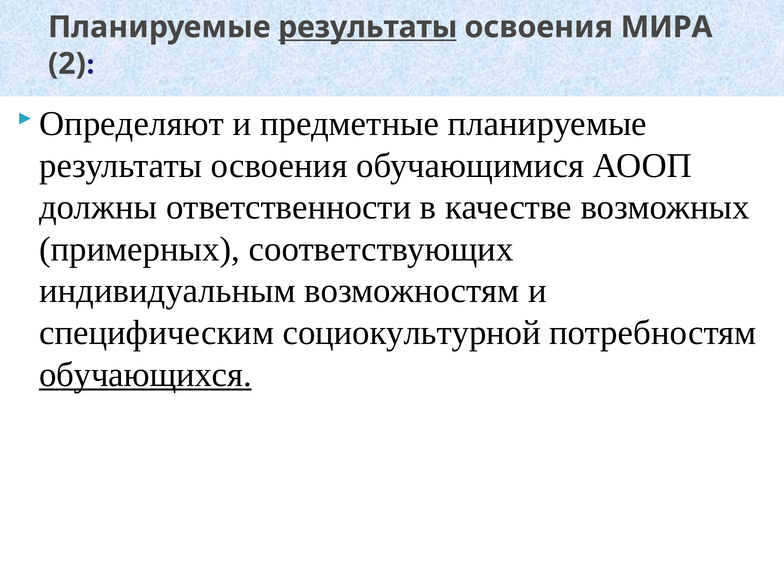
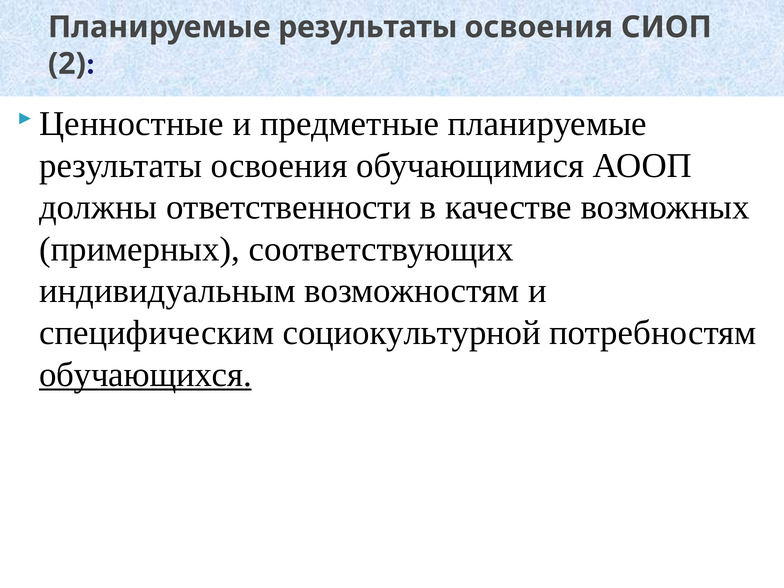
результаты underline: present -> none (368, 27)
МИРА: МИРА -> СИОП (666, 27)
Определяют: Определяют -> Ценностные (131, 124)
